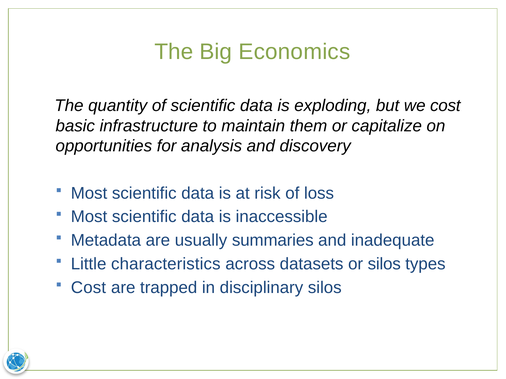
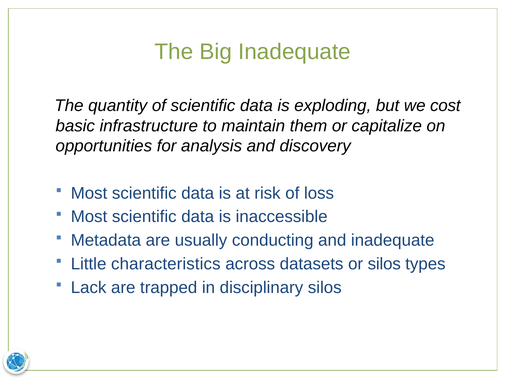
Big Economics: Economics -> Inadequate (295, 52)
summaries: summaries -> conducting (273, 241)
Cost: Cost -> Lack (89, 288)
